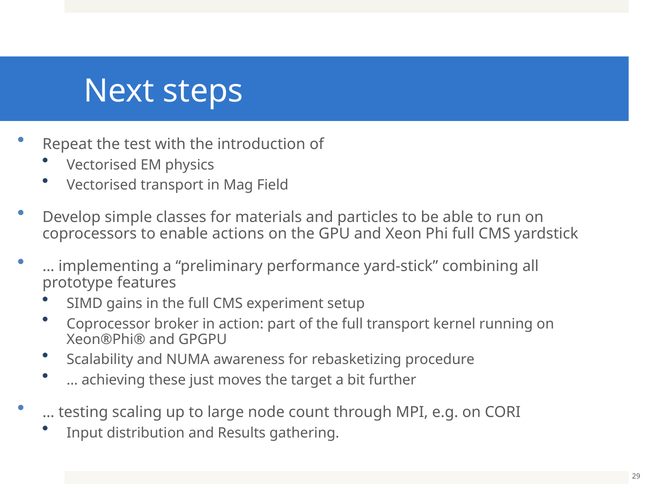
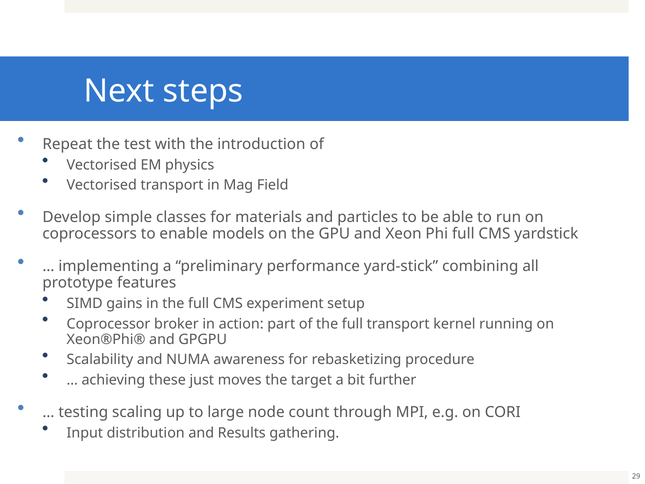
actions: actions -> models (238, 234)
